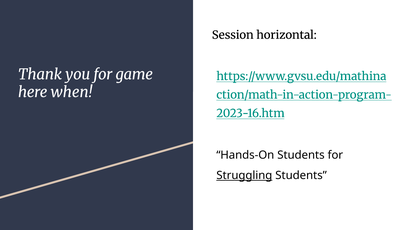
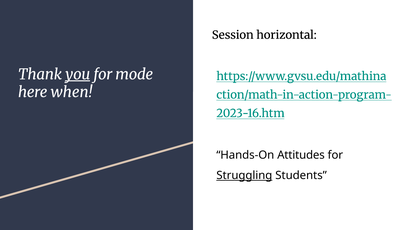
you underline: none -> present (78, 75)
game: game -> mode (134, 75)
Hands-On Students: Students -> Attitudes (301, 155)
